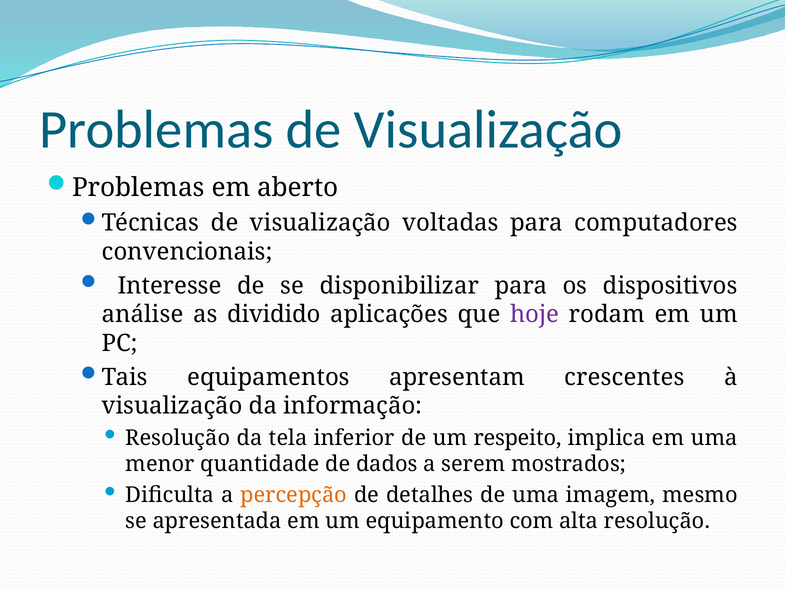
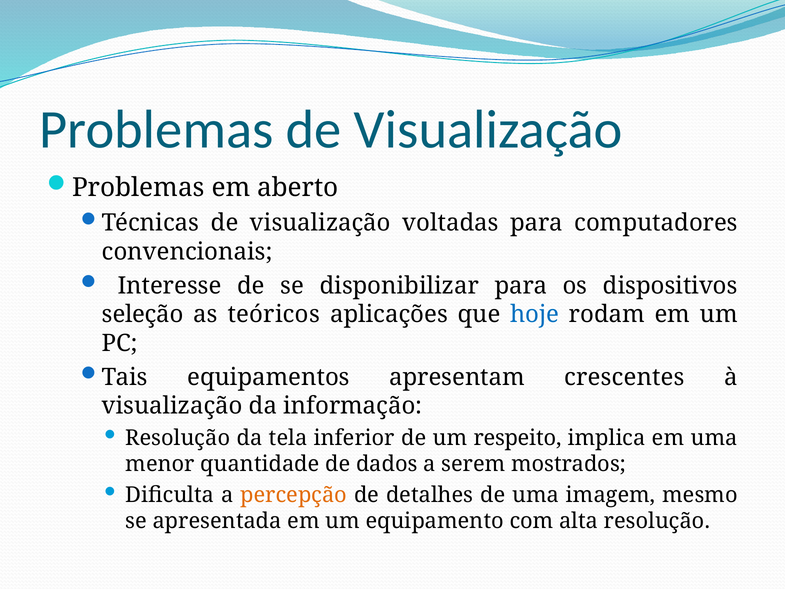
análise: análise -> seleção (143, 314)
dividido: dividido -> teóricos (274, 314)
hoje colour: purple -> blue (535, 314)
